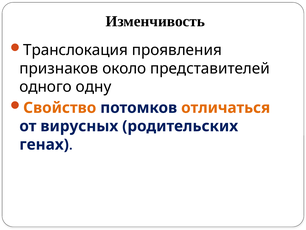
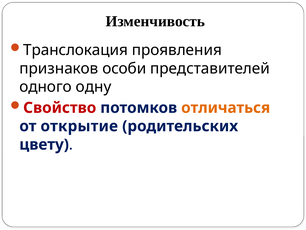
около: около -> особи (124, 68)
Свойство colour: orange -> red (60, 108)
вирусных: вирусных -> открытие (79, 126)
генах: генах -> цвету (44, 144)
